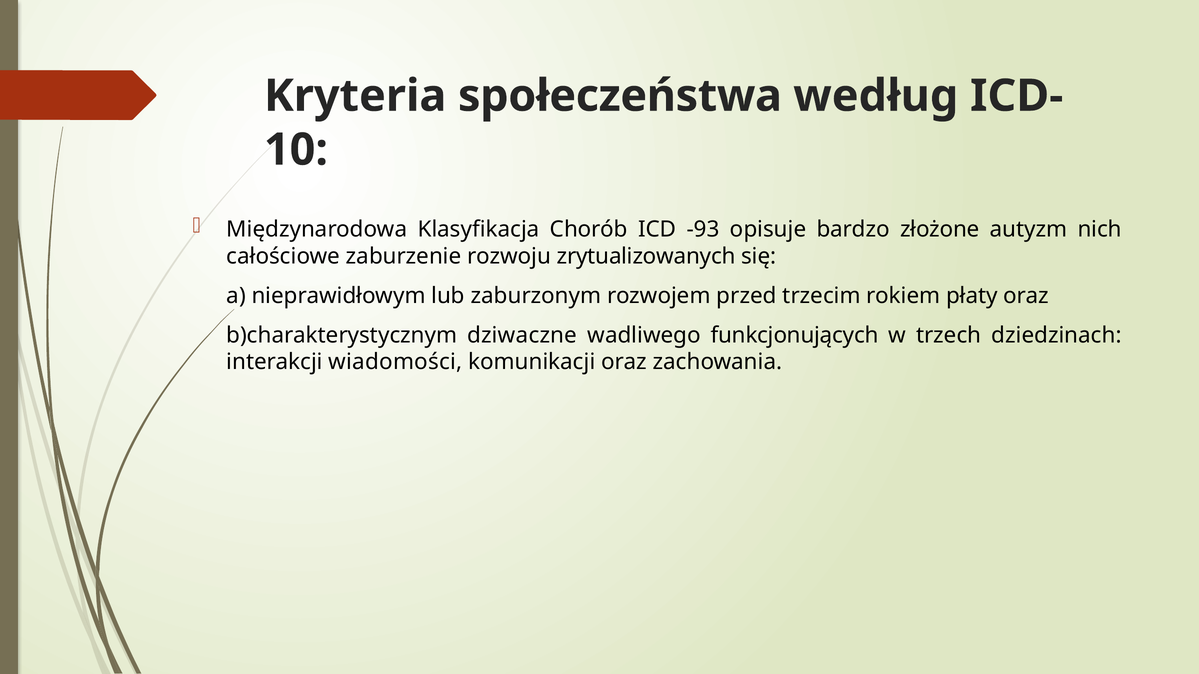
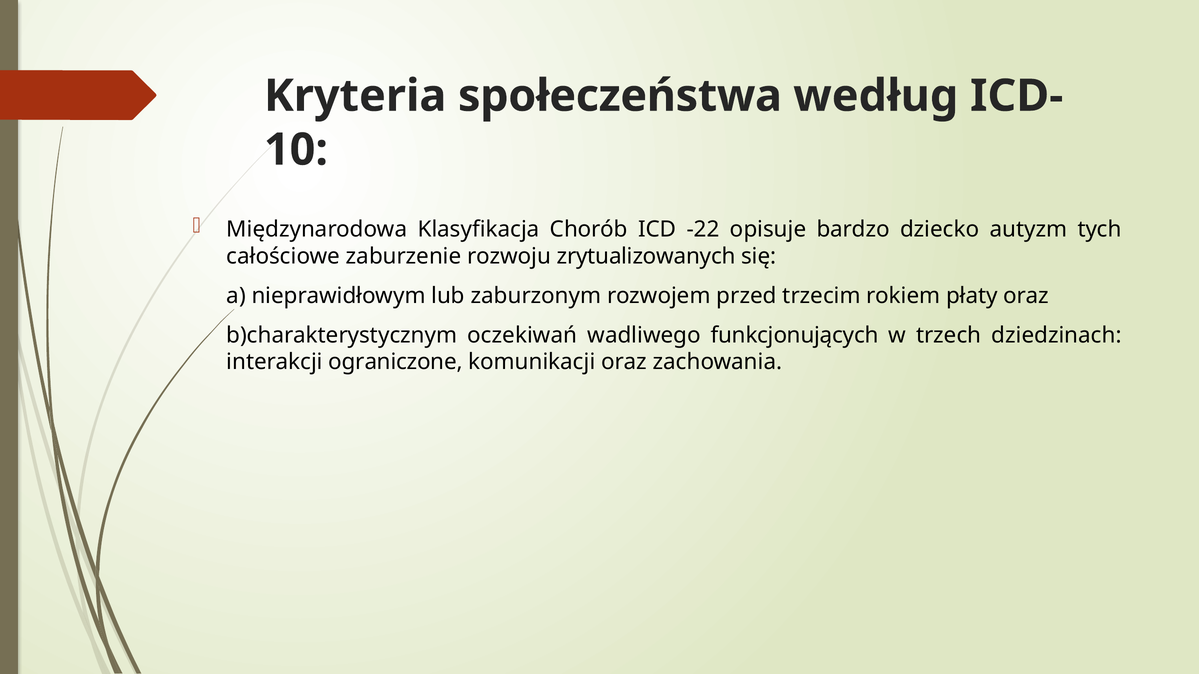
-93: -93 -> -22 (703, 229)
złożone: złożone -> dziecko (940, 229)
nich: nich -> tych (1100, 229)
dziwaczne: dziwaczne -> oczekiwań (522, 335)
wiadomości: wiadomości -> ograniczone (396, 362)
